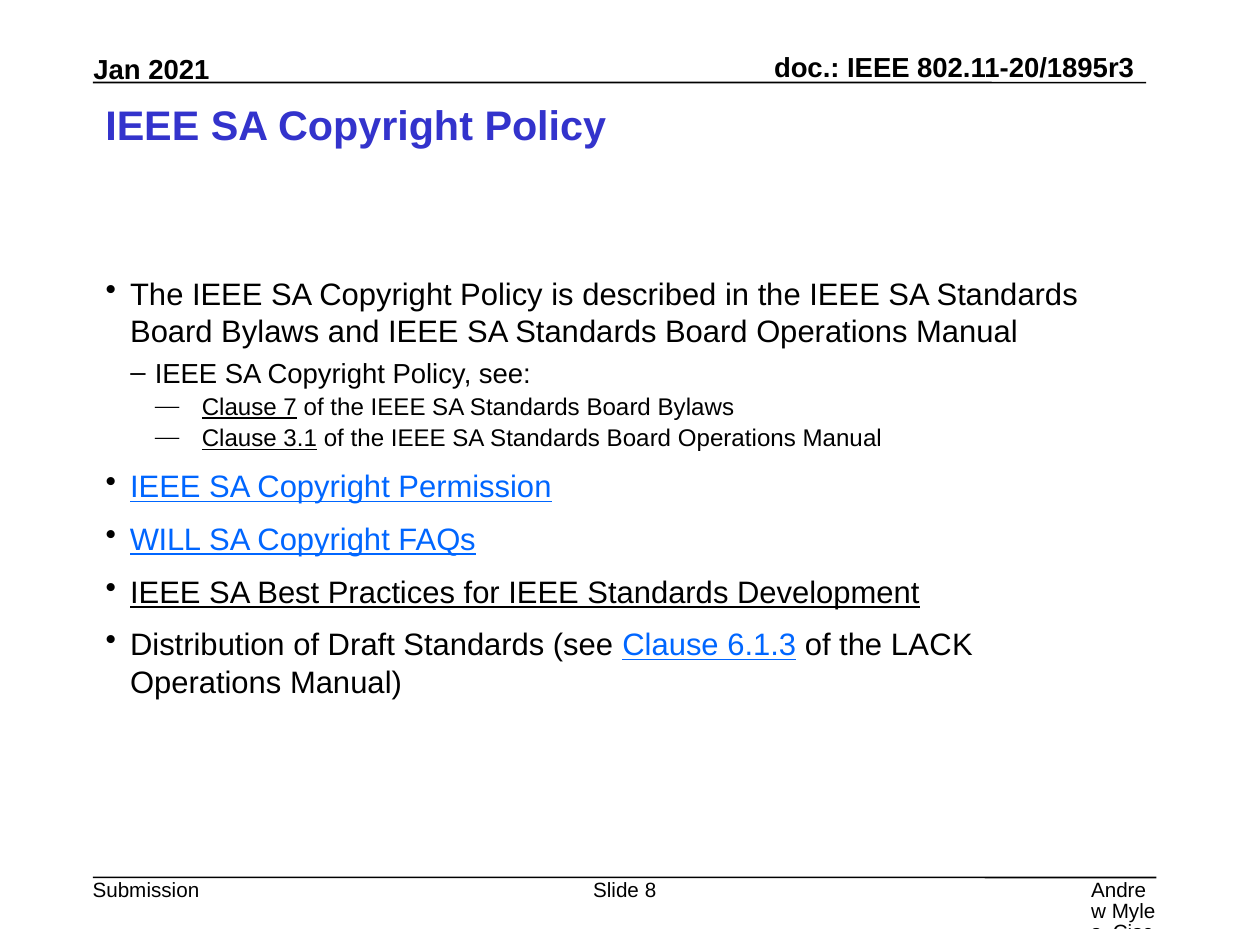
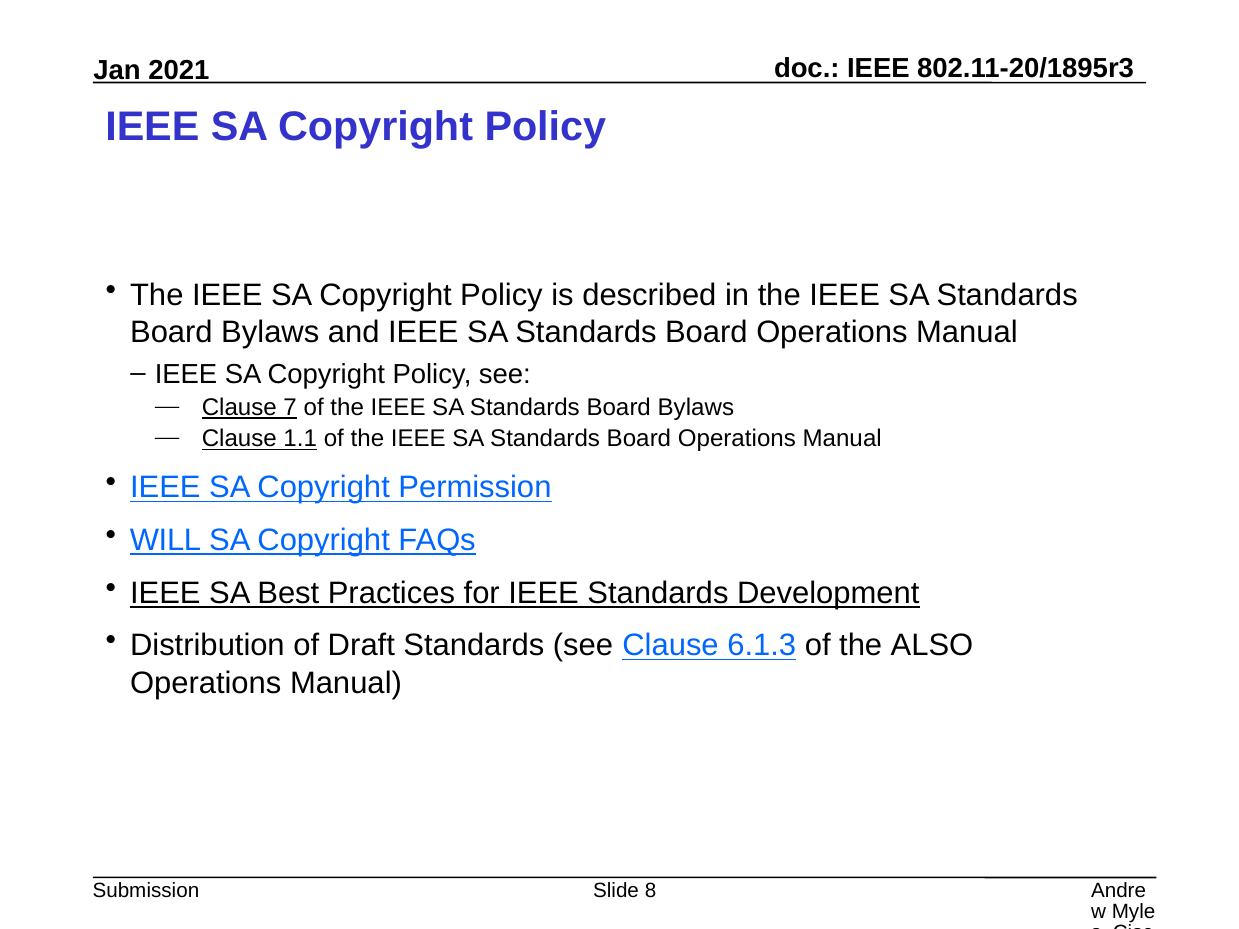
3.1: 3.1 -> 1.1 (300, 439)
LACK: LACK -> ALSO (932, 646)
